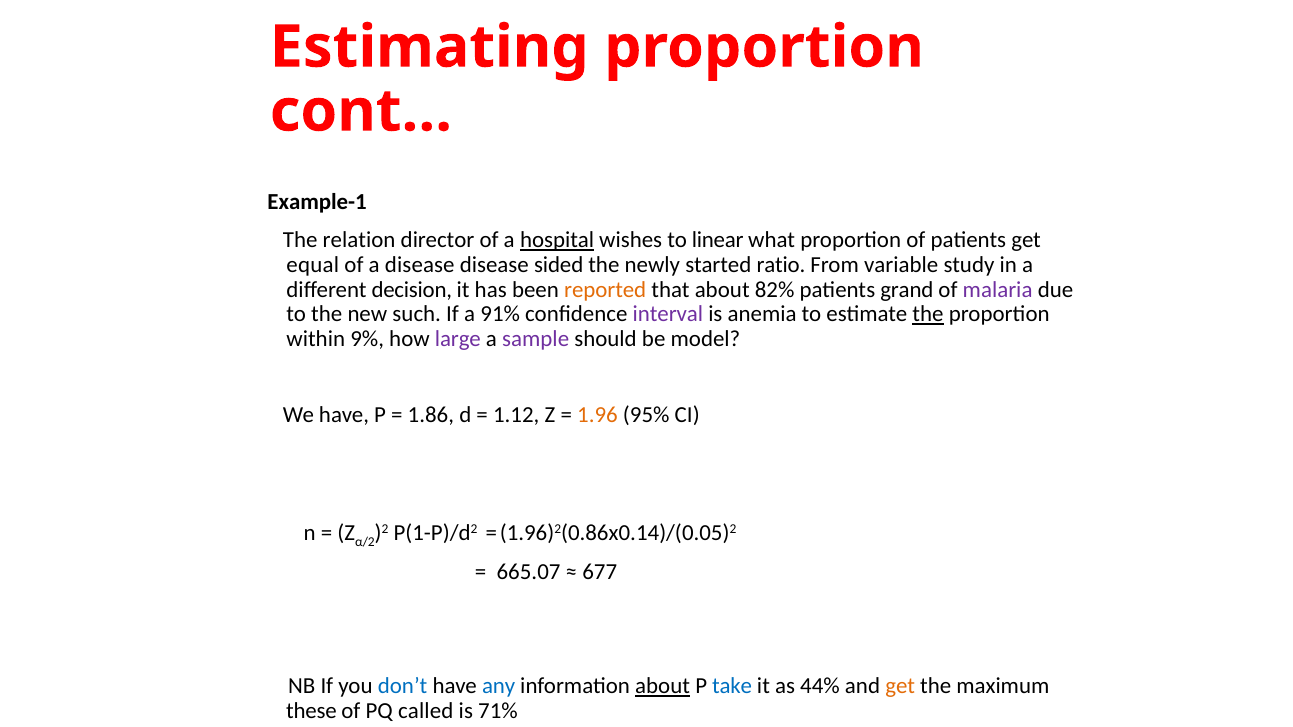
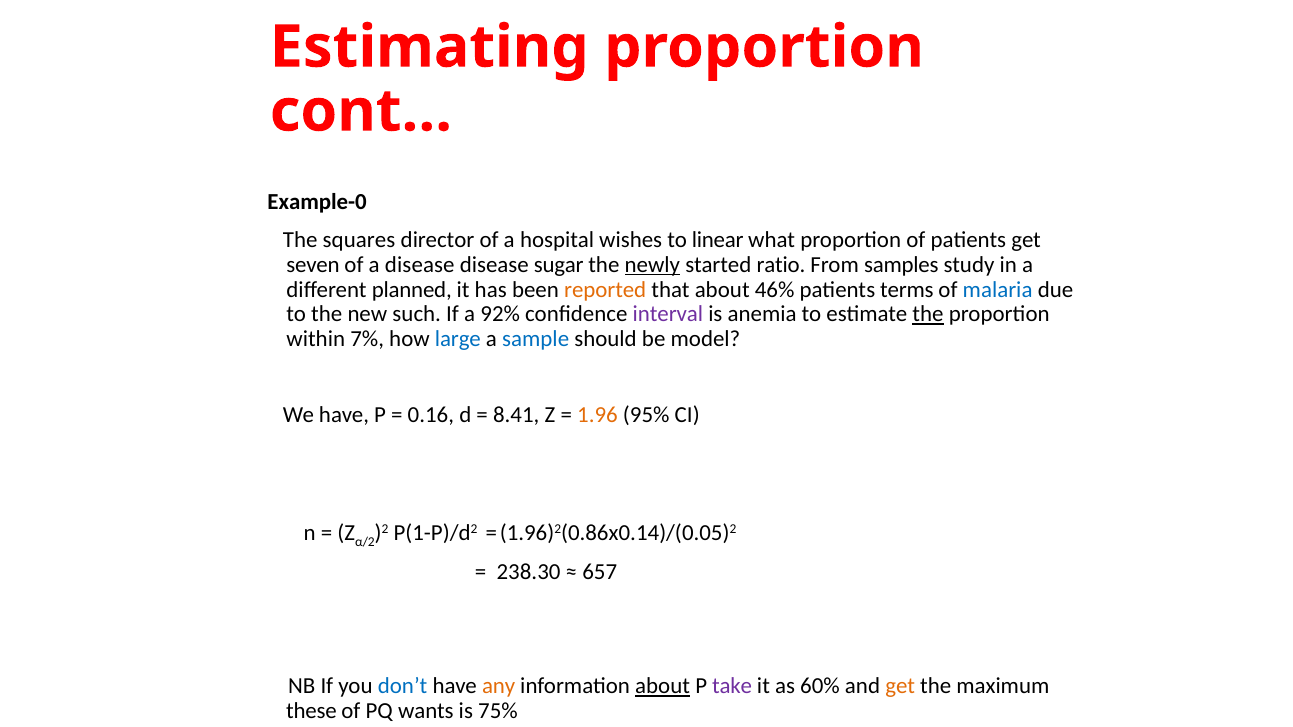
Example-1: Example-1 -> Example-0 (317, 202)
relation: relation -> squares (359, 240)
hospital underline: present -> none (557, 240)
equal: equal -> seven (313, 265)
sided: sided -> sugar (559, 265)
newly underline: none -> present (652, 265)
variable: variable -> samples (901, 265)
decision: decision -> planned (412, 290)
82%: 82% -> 46% (775, 290)
grand: grand -> terms (907, 290)
malaria colour: purple -> blue (998, 290)
91%: 91% -> 92% (500, 314)
9%: 9% -> 7% (367, 339)
large colour: purple -> blue (458, 339)
sample colour: purple -> blue (536, 339)
1.86: 1.86 -> 0.16 (431, 416)
1.12: 1.12 -> 8.41 (516, 416)
665.07: 665.07 -> 238.30 (529, 572)
677: 677 -> 657 (600, 572)
any colour: blue -> orange (499, 687)
take colour: blue -> purple (732, 687)
44%: 44% -> 60% (820, 687)
called: called -> wants (426, 711)
71%: 71% -> 75% (498, 711)
